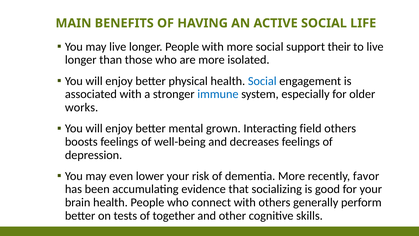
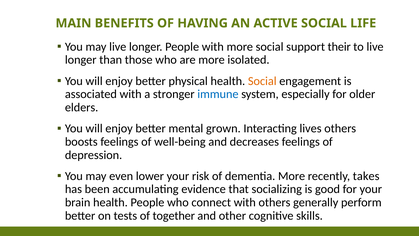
Social colour: blue -> orange (262, 81)
works: works -> elders (82, 107)
field: field -> lives (311, 128)
favor: favor -> takes (366, 176)
